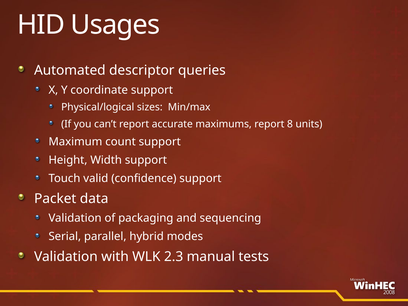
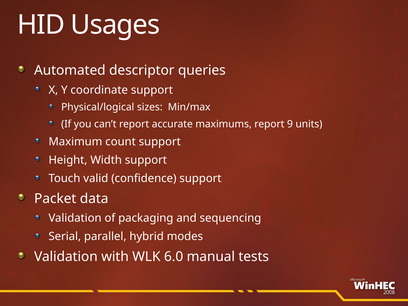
8: 8 -> 9 (290, 124)
2.3: 2.3 -> 6.0 (174, 257)
